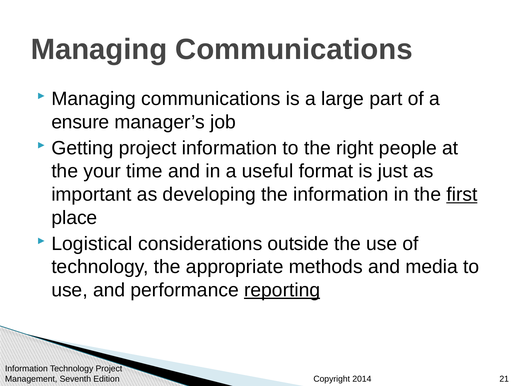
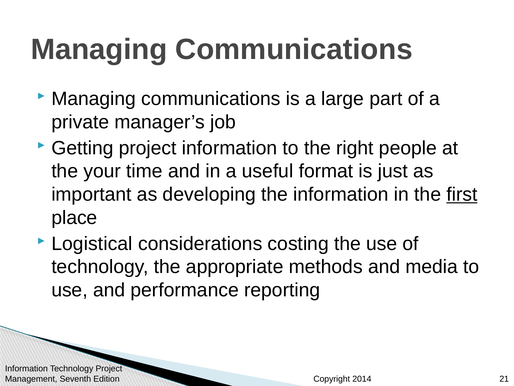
ensure: ensure -> private (80, 122)
outside: outside -> costing (298, 243)
reporting underline: present -> none (282, 290)
